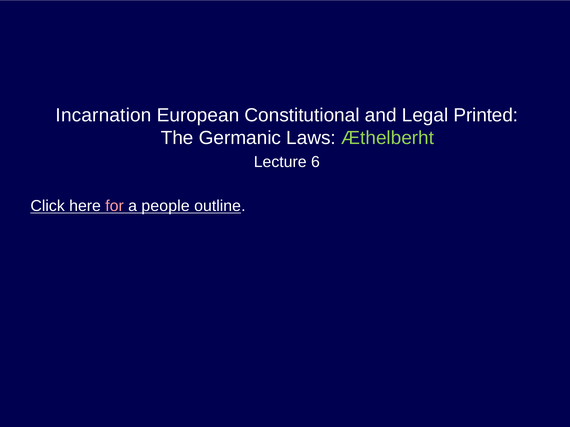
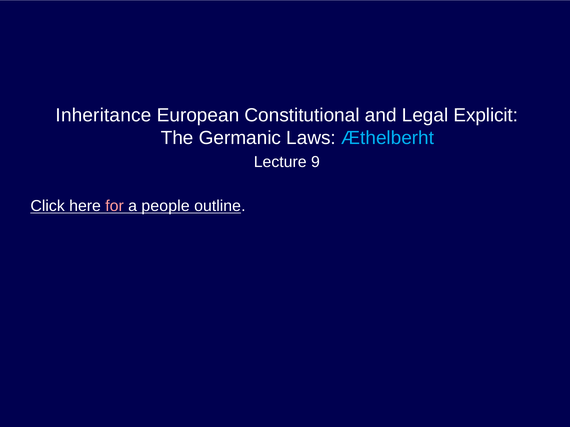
Incarnation: Incarnation -> Inheritance (104, 115)
Printed: Printed -> Explicit (486, 115)
Æthelberht colour: light green -> light blue (388, 138)
6: 6 -> 9 (315, 162)
